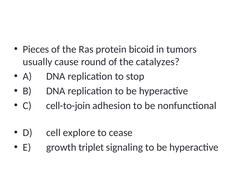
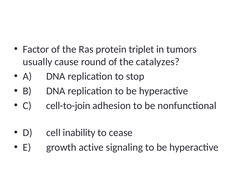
Pieces: Pieces -> Factor (36, 49)
bicoid: bicoid -> triplet (141, 49)
explore: explore -> inability (79, 132)
triplet: triplet -> active (91, 147)
